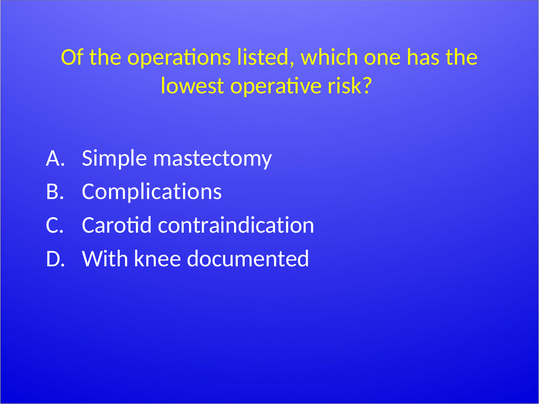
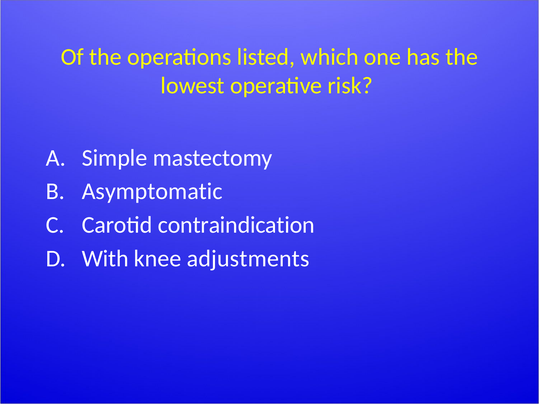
Complications: Complications -> Asymptomatic (152, 192)
documented: documented -> adjustments (248, 259)
